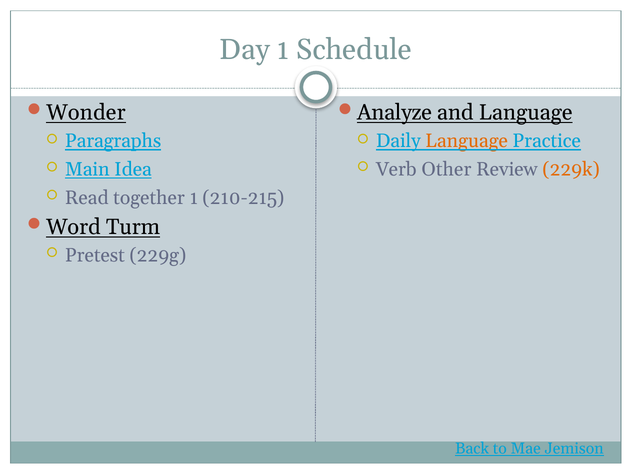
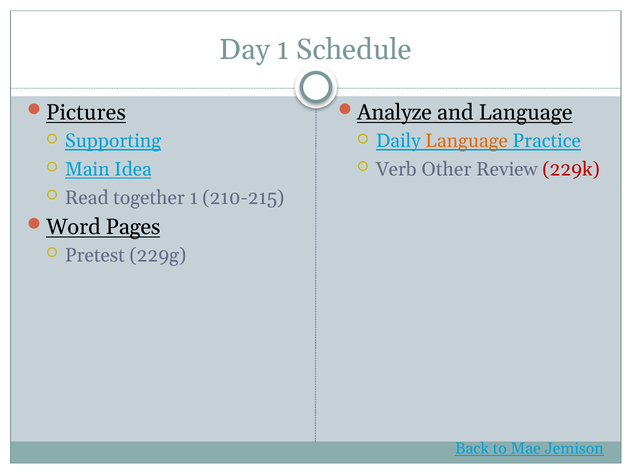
Wonder: Wonder -> Pictures (86, 113)
Paragraphs: Paragraphs -> Supporting (113, 141)
229k colour: orange -> red (571, 169)
Turm: Turm -> Pages (133, 227)
